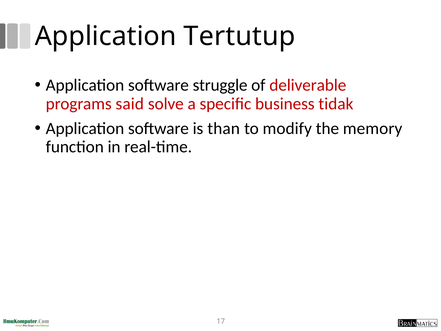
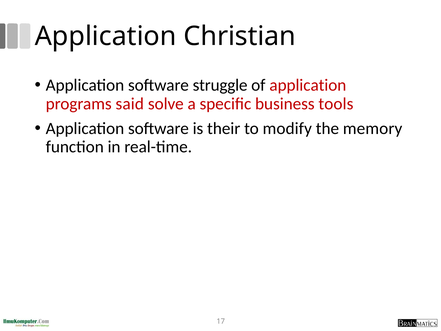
Tertutup: Tertutup -> Christian (240, 36)
of deliverable: deliverable -> application (308, 85)
tidak: tidak -> tools (336, 104)
than: than -> their (224, 128)
